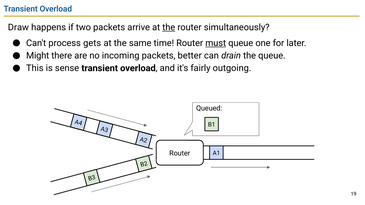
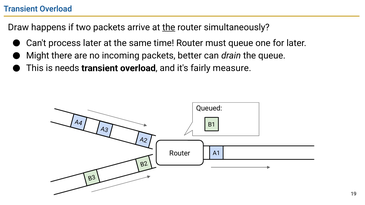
process gets: gets -> later (92, 43)
must underline: present -> none (216, 43)
sense: sense -> needs (67, 68)
outgoing: outgoing -> measure (232, 68)
